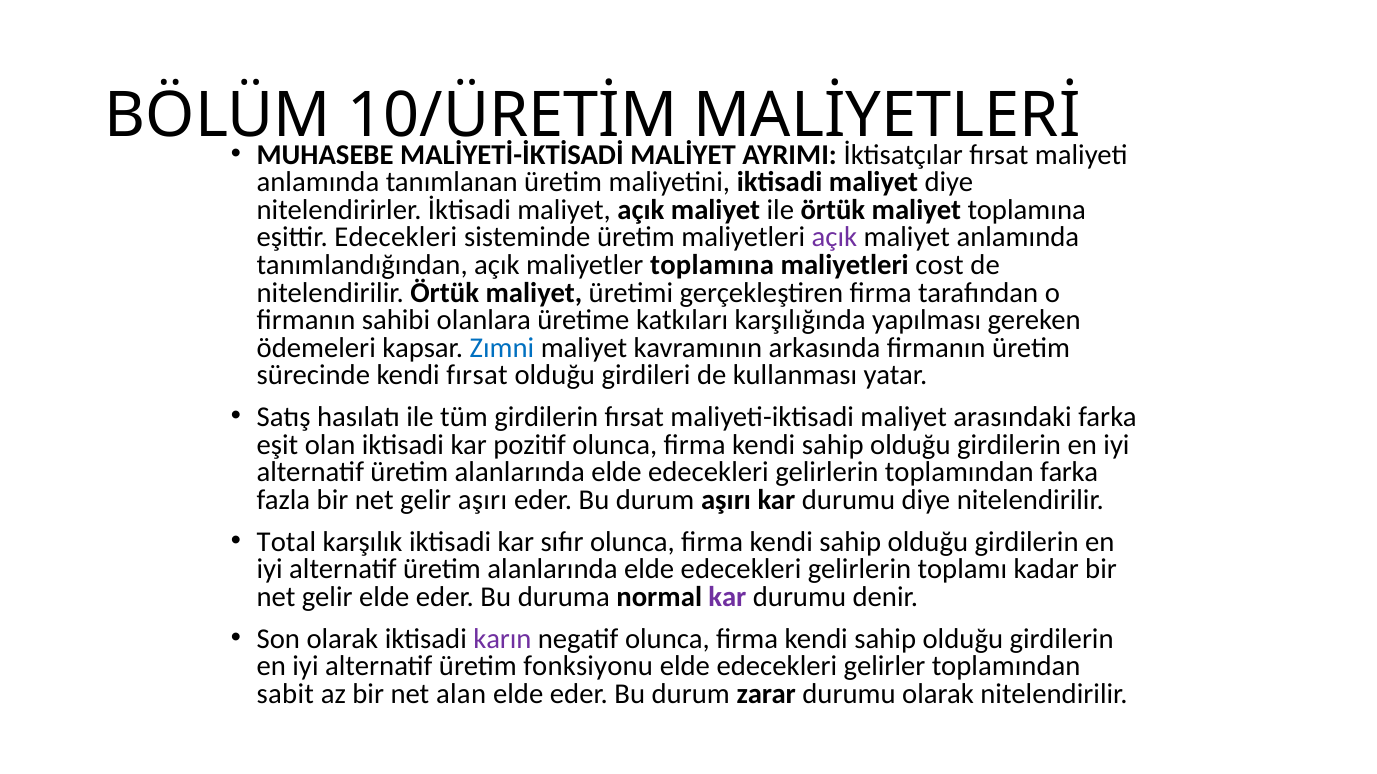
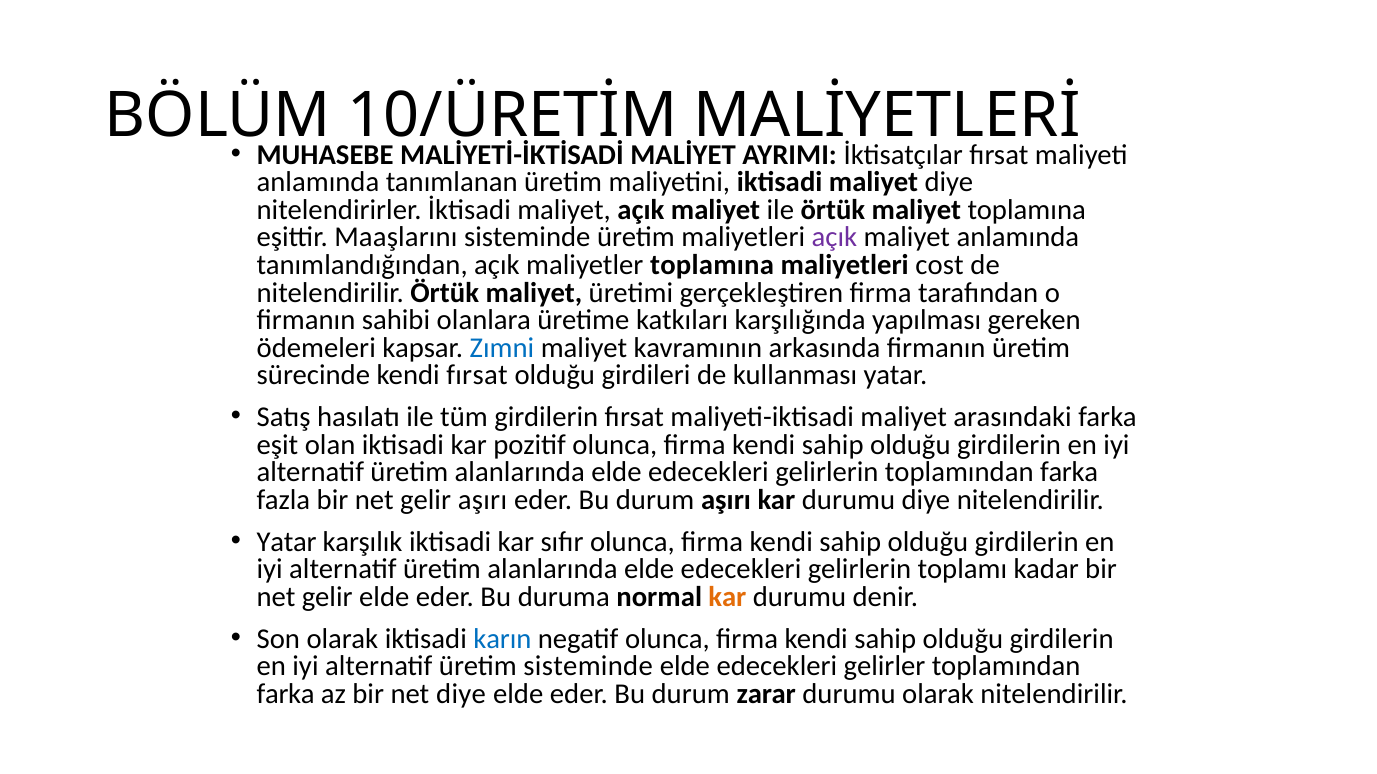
eşittir Edecekleri: Edecekleri -> Maaşlarını (396, 238)
Total: Total -> Yatar (287, 542)
kar colour: purple -> orange (727, 597)
karın colour: purple -> blue (502, 639)
üretim fonksiyonu: fonksiyonu -> sisteminde (588, 667)
sabit: sabit -> farka (286, 694)
net alan: alan -> diye (461, 694)
